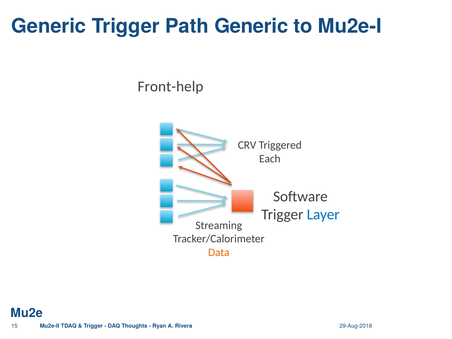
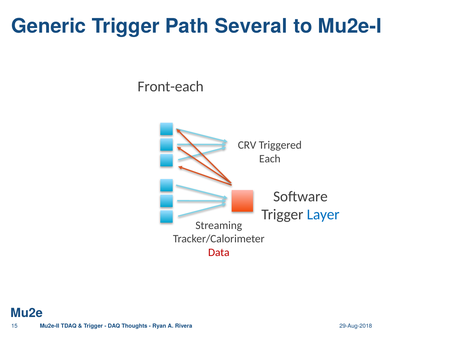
Path Generic: Generic -> Several (251, 26)
Front-help: Front-help -> Front-each (171, 87)
Data colour: orange -> red (219, 252)
